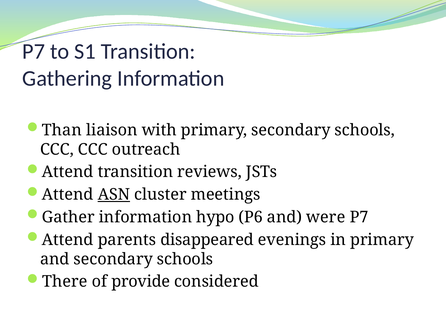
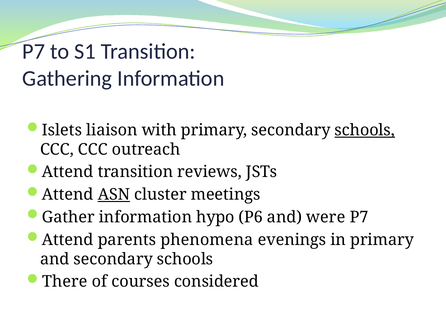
Than: Than -> Islets (62, 130)
schools underline: none -> present (365, 130)
disappeared: disappeared -> phenomena (207, 239)
provide: provide -> courses (141, 281)
